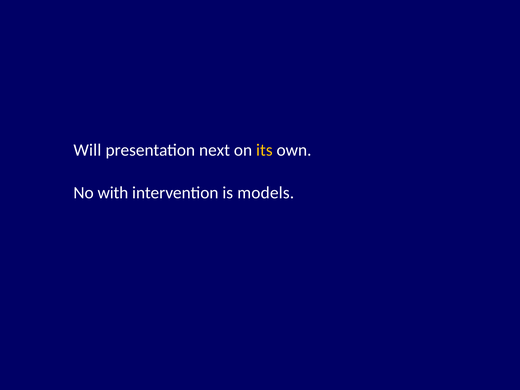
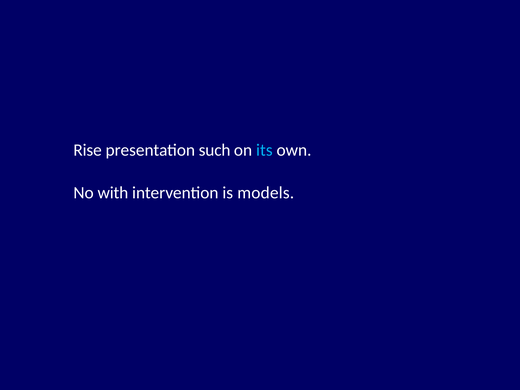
Will: Will -> Rise (88, 150)
next: next -> such (215, 150)
its colour: yellow -> light blue (264, 150)
